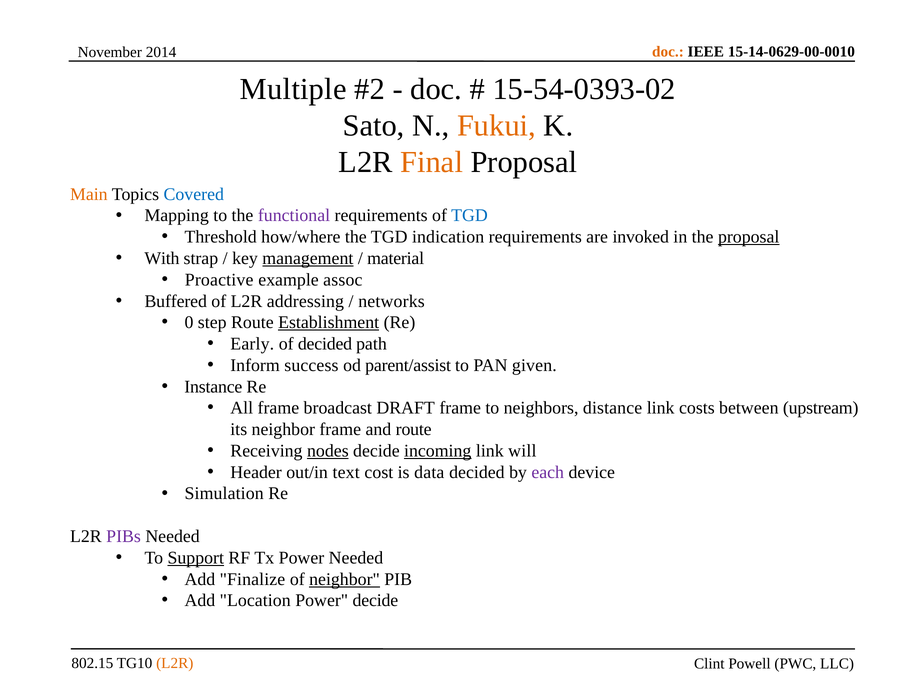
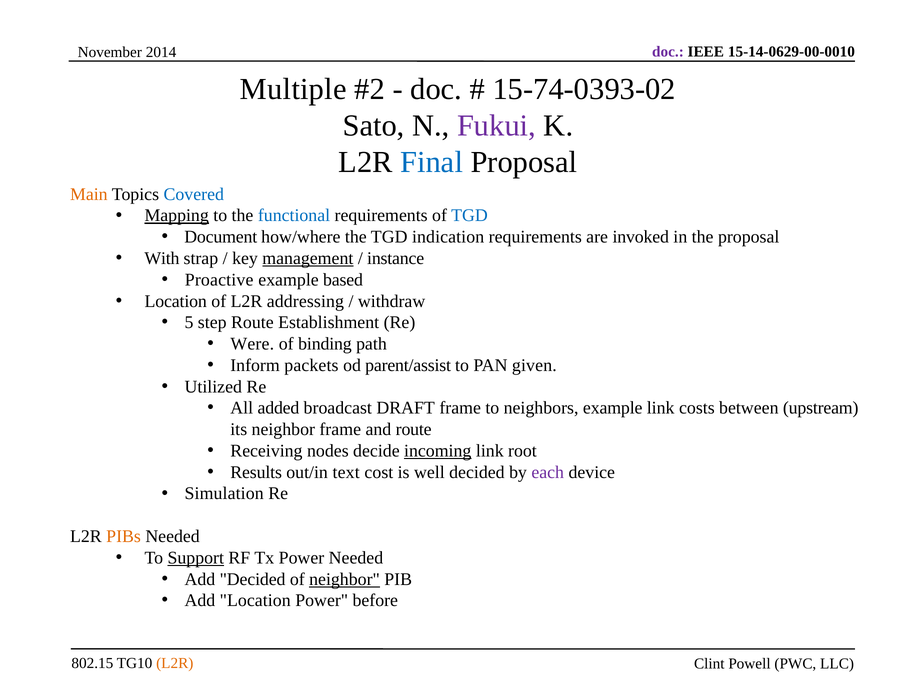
doc colour: orange -> purple (668, 52)
15-54-0393-02: 15-54-0393-02 -> 15-74-0393-02 (584, 89)
Fukui colour: orange -> purple (496, 126)
Final colour: orange -> blue (432, 162)
Mapping underline: none -> present (177, 216)
functional colour: purple -> blue (294, 216)
Threshold: Threshold -> Document (221, 237)
proposal underline: present -> none (749, 237)
material: material -> instance (396, 258)
assoc: assoc -> based (343, 280)
Buffered: Buffered -> Location (176, 301)
networks: networks -> withdraw (392, 301)
0: 0 -> 5 (189, 323)
Establishment underline: present -> none (329, 323)
Early: Early -> Were (252, 344)
of decided: decided -> binding (325, 344)
success: success -> packets (311, 365)
Instance: Instance -> Utilized (213, 387)
All frame: frame -> added (278, 408)
neighbors distance: distance -> example (613, 408)
nodes underline: present -> none (328, 451)
will: will -> root (522, 451)
Header: Header -> Results (256, 472)
data: data -> well (429, 472)
PIBs colour: purple -> orange (124, 536)
Add Finalize: Finalize -> Decided (253, 579)
Power decide: decide -> before (375, 601)
